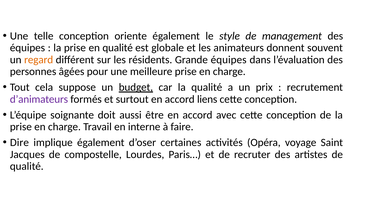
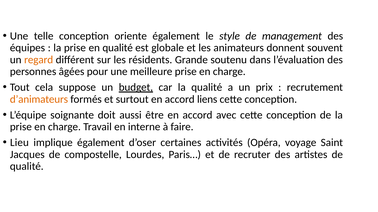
Grande équipes: équipes -> soutenu (229, 60)
d’animateurs colour: purple -> orange (39, 99)
Dire: Dire -> Lieu (19, 143)
